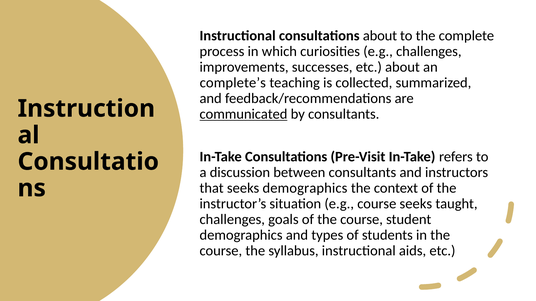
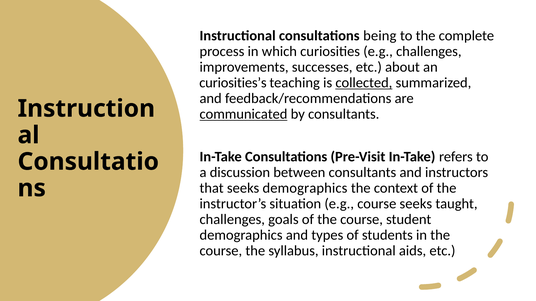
consultations about: about -> being (380, 36)
complete’s: complete’s -> curiosities’s (233, 83)
collected underline: none -> present (364, 83)
